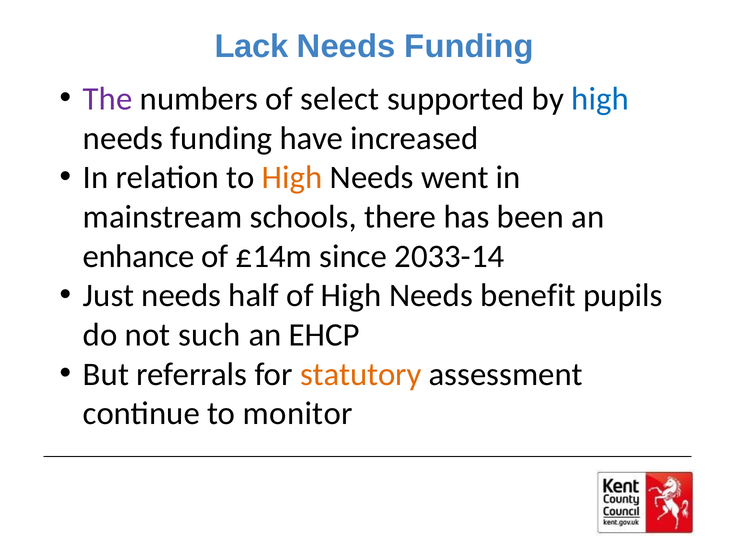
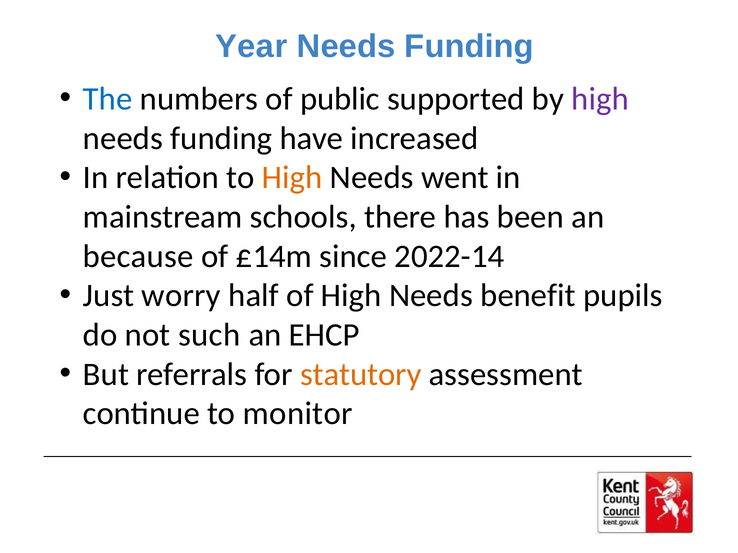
Lack: Lack -> Year (251, 47)
The colour: purple -> blue (108, 99)
select: select -> public (340, 99)
high colour: blue -> purple (600, 99)
enhance: enhance -> because (138, 256)
2033-14: 2033-14 -> 2022-14 (449, 256)
Just needs: needs -> worry (181, 296)
